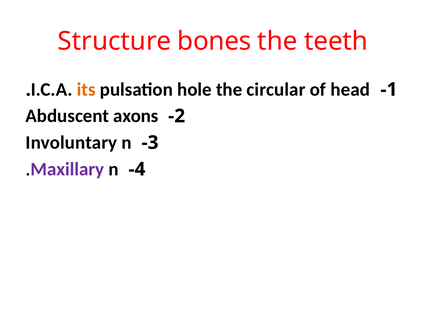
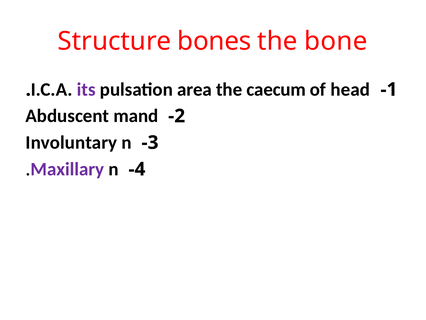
teeth: teeth -> bone (336, 41)
its colour: orange -> purple (86, 89)
hole: hole -> area (195, 89)
circular: circular -> caecum (276, 89)
axons: axons -> mand (136, 116)
